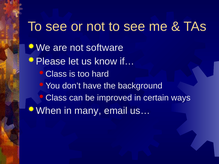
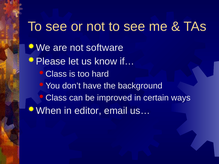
many: many -> editor (88, 111)
